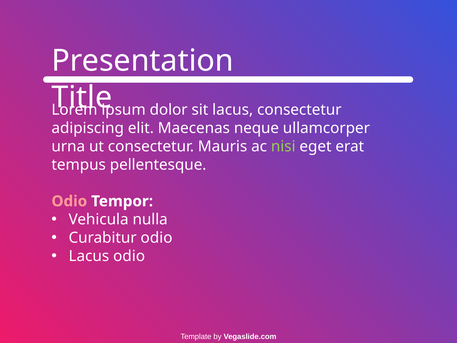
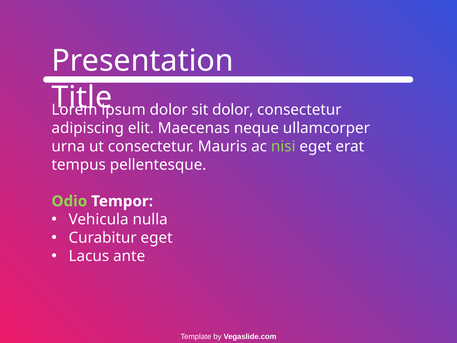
sit lacus: lacus -> dolor (233, 110)
Odio colour: pink -> light green (69, 201)
Curabitur odio: odio -> eget (157, 238)
Lacus odio: odio -> ante (129, 256)
